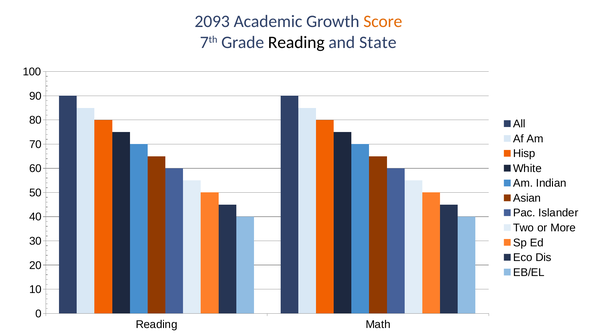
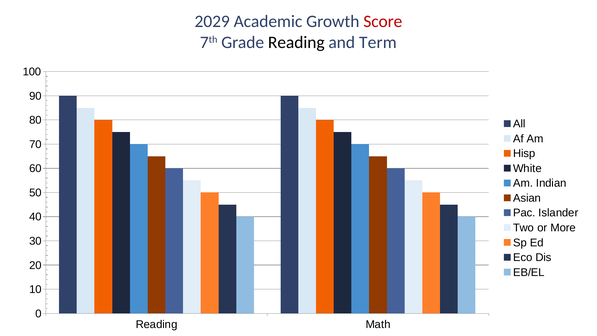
2093: 2093 -> 2029 (212, 21)
Score colour: orange -> red (383, 21)
State: State -> Term (378, 42)
